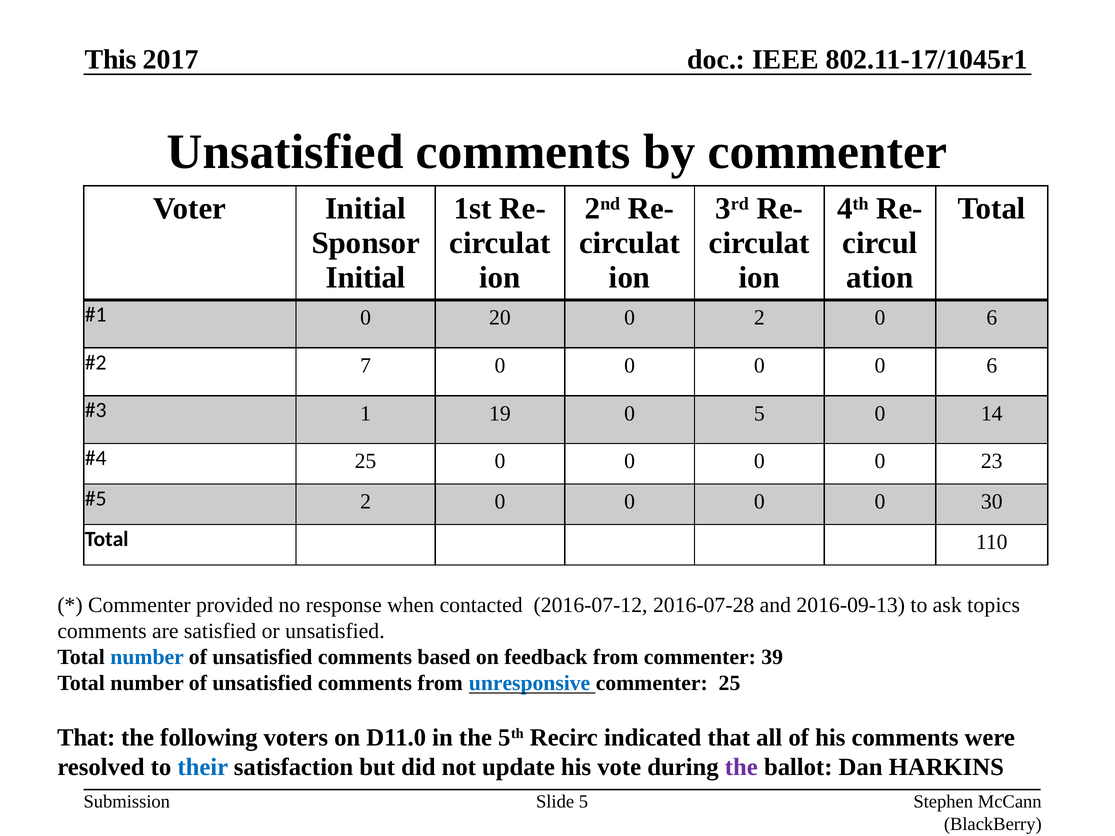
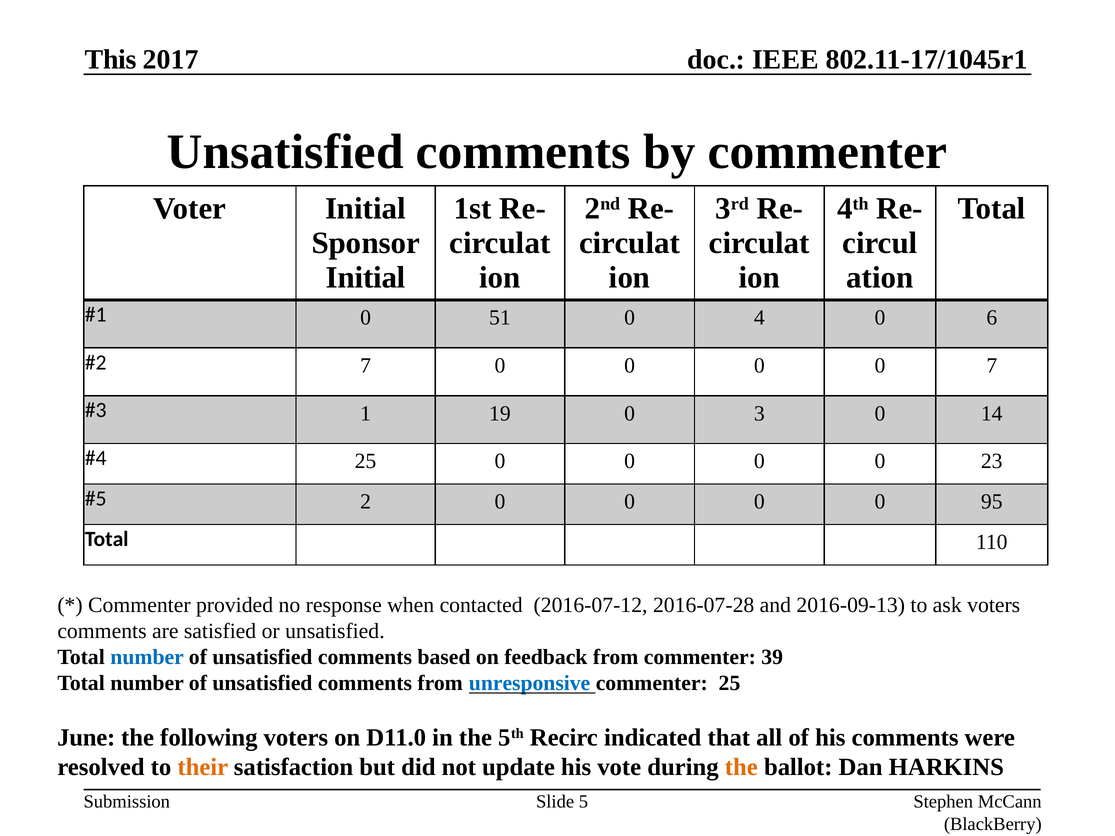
20: 20 -> 51 (500, 318)
0 2: 2 -> 4 (759, 318)
0 0 6: 6 -> 7 (992, 366)
0 5: 5 -> 3 (759, 413)
30: 30 -> 95 (992, 502)
ask topics: topics -> voters (994, 605)
That: That -> June (86, 738)
their colour: blue -> orange (203, 767)
the colour: purple -> orange (741, 767)
